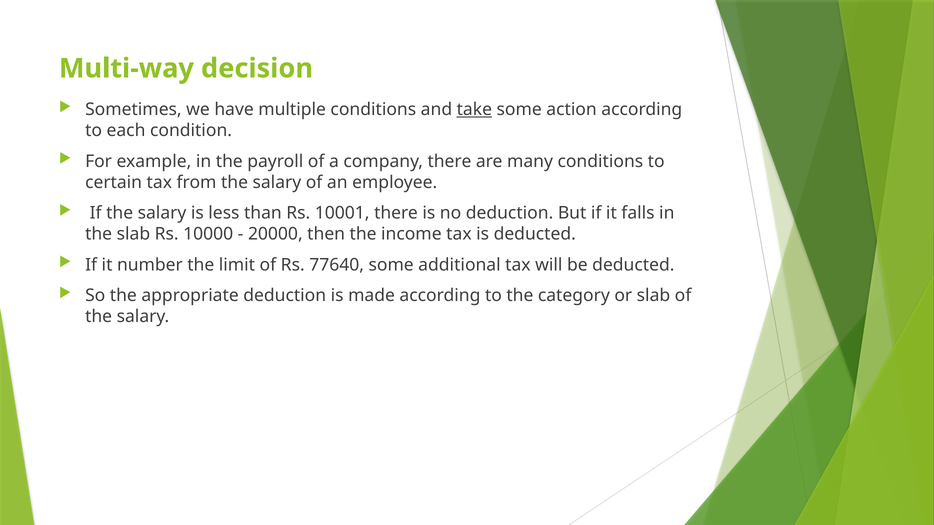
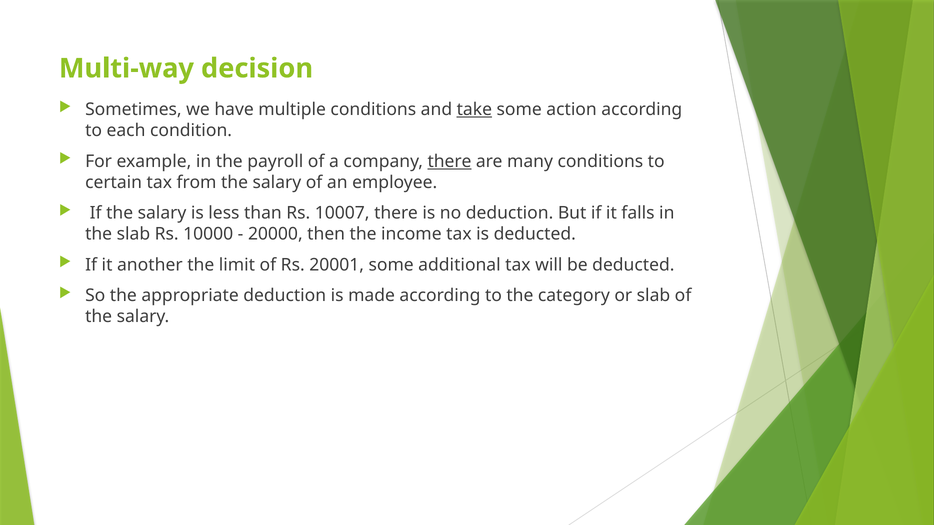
there underline: none -> present (450, 161)
10001: 10001 -> 10007 (342, 213)
number: number -> another (150, 265)
77640: 77640 -> 20001 (337, 265)
